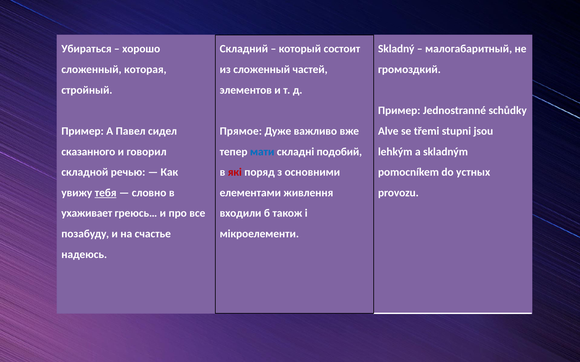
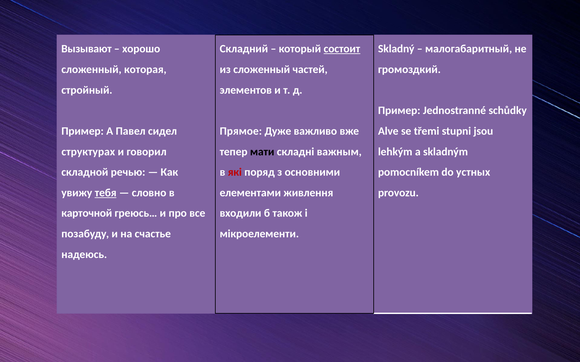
Убираться: Убираться -> Вызывают (87, 49)
состоит underline: none -> present (342, 49)
сказанного: сказанного -> структурах (88, 152)
мати colour: blue -> black (262, 152)
подобий: подобий -> важным (339, 152)
ухаживает: ухаживает -> карточной (87, 214)
